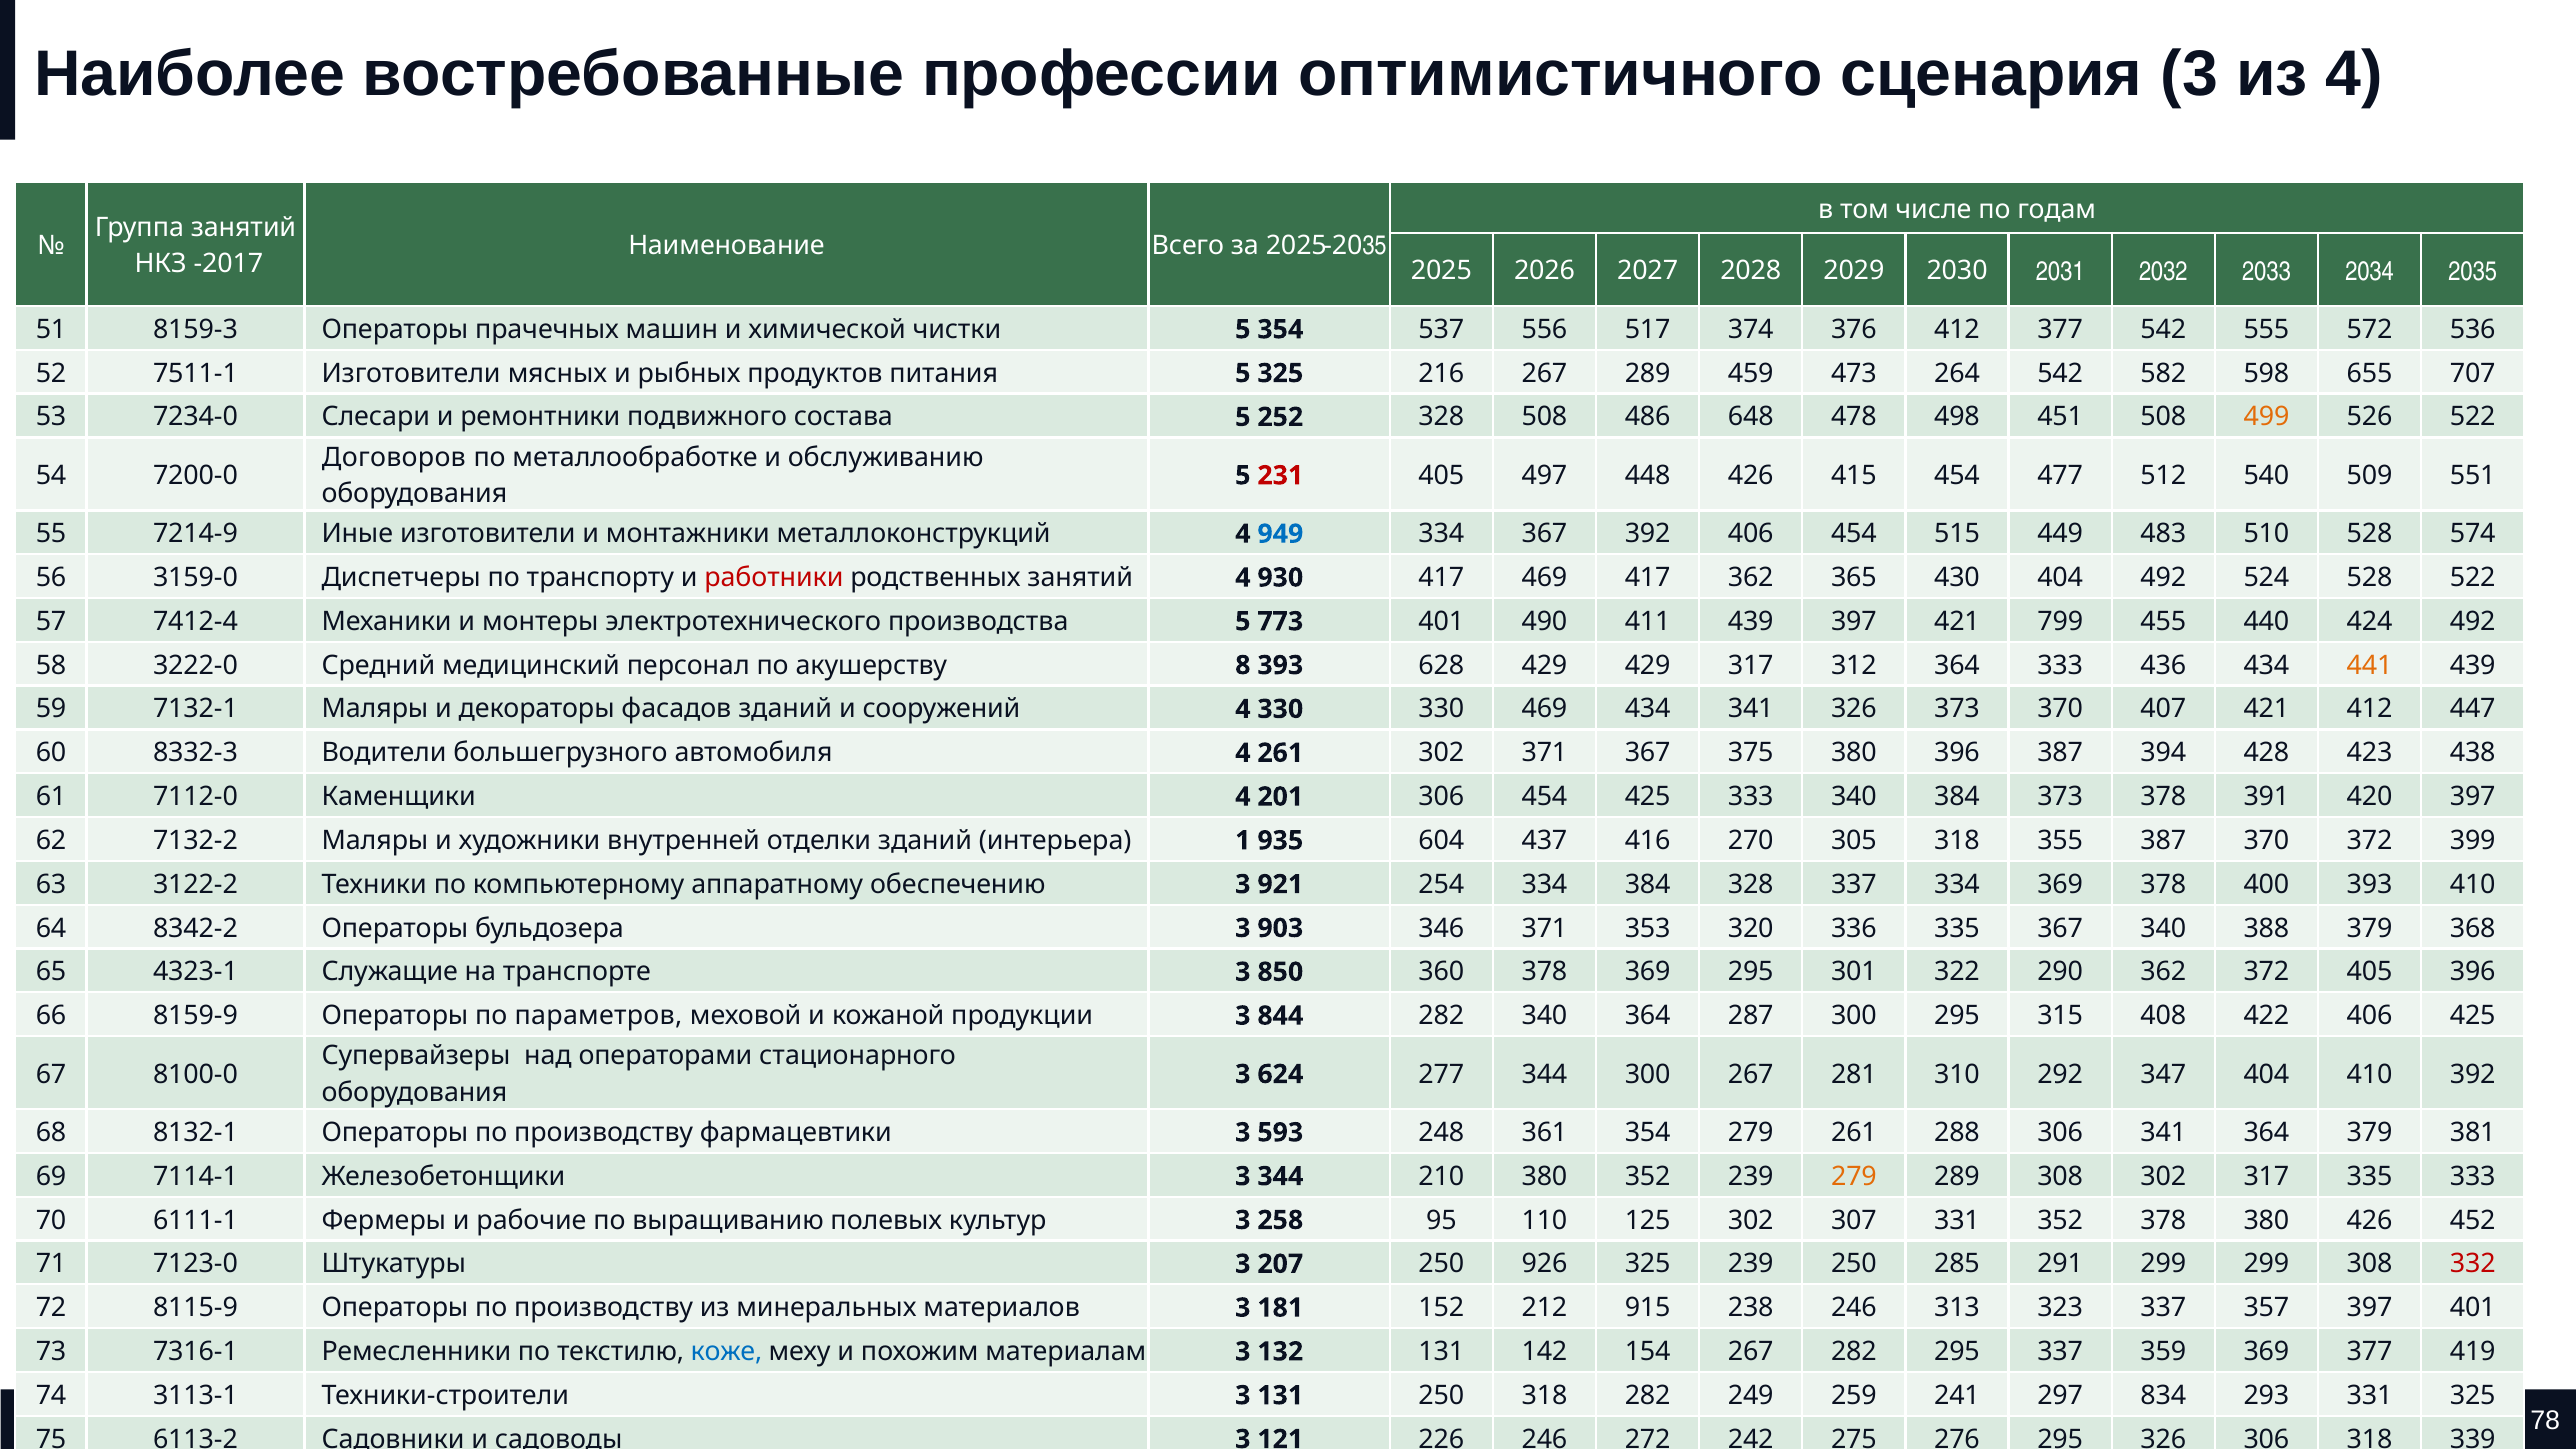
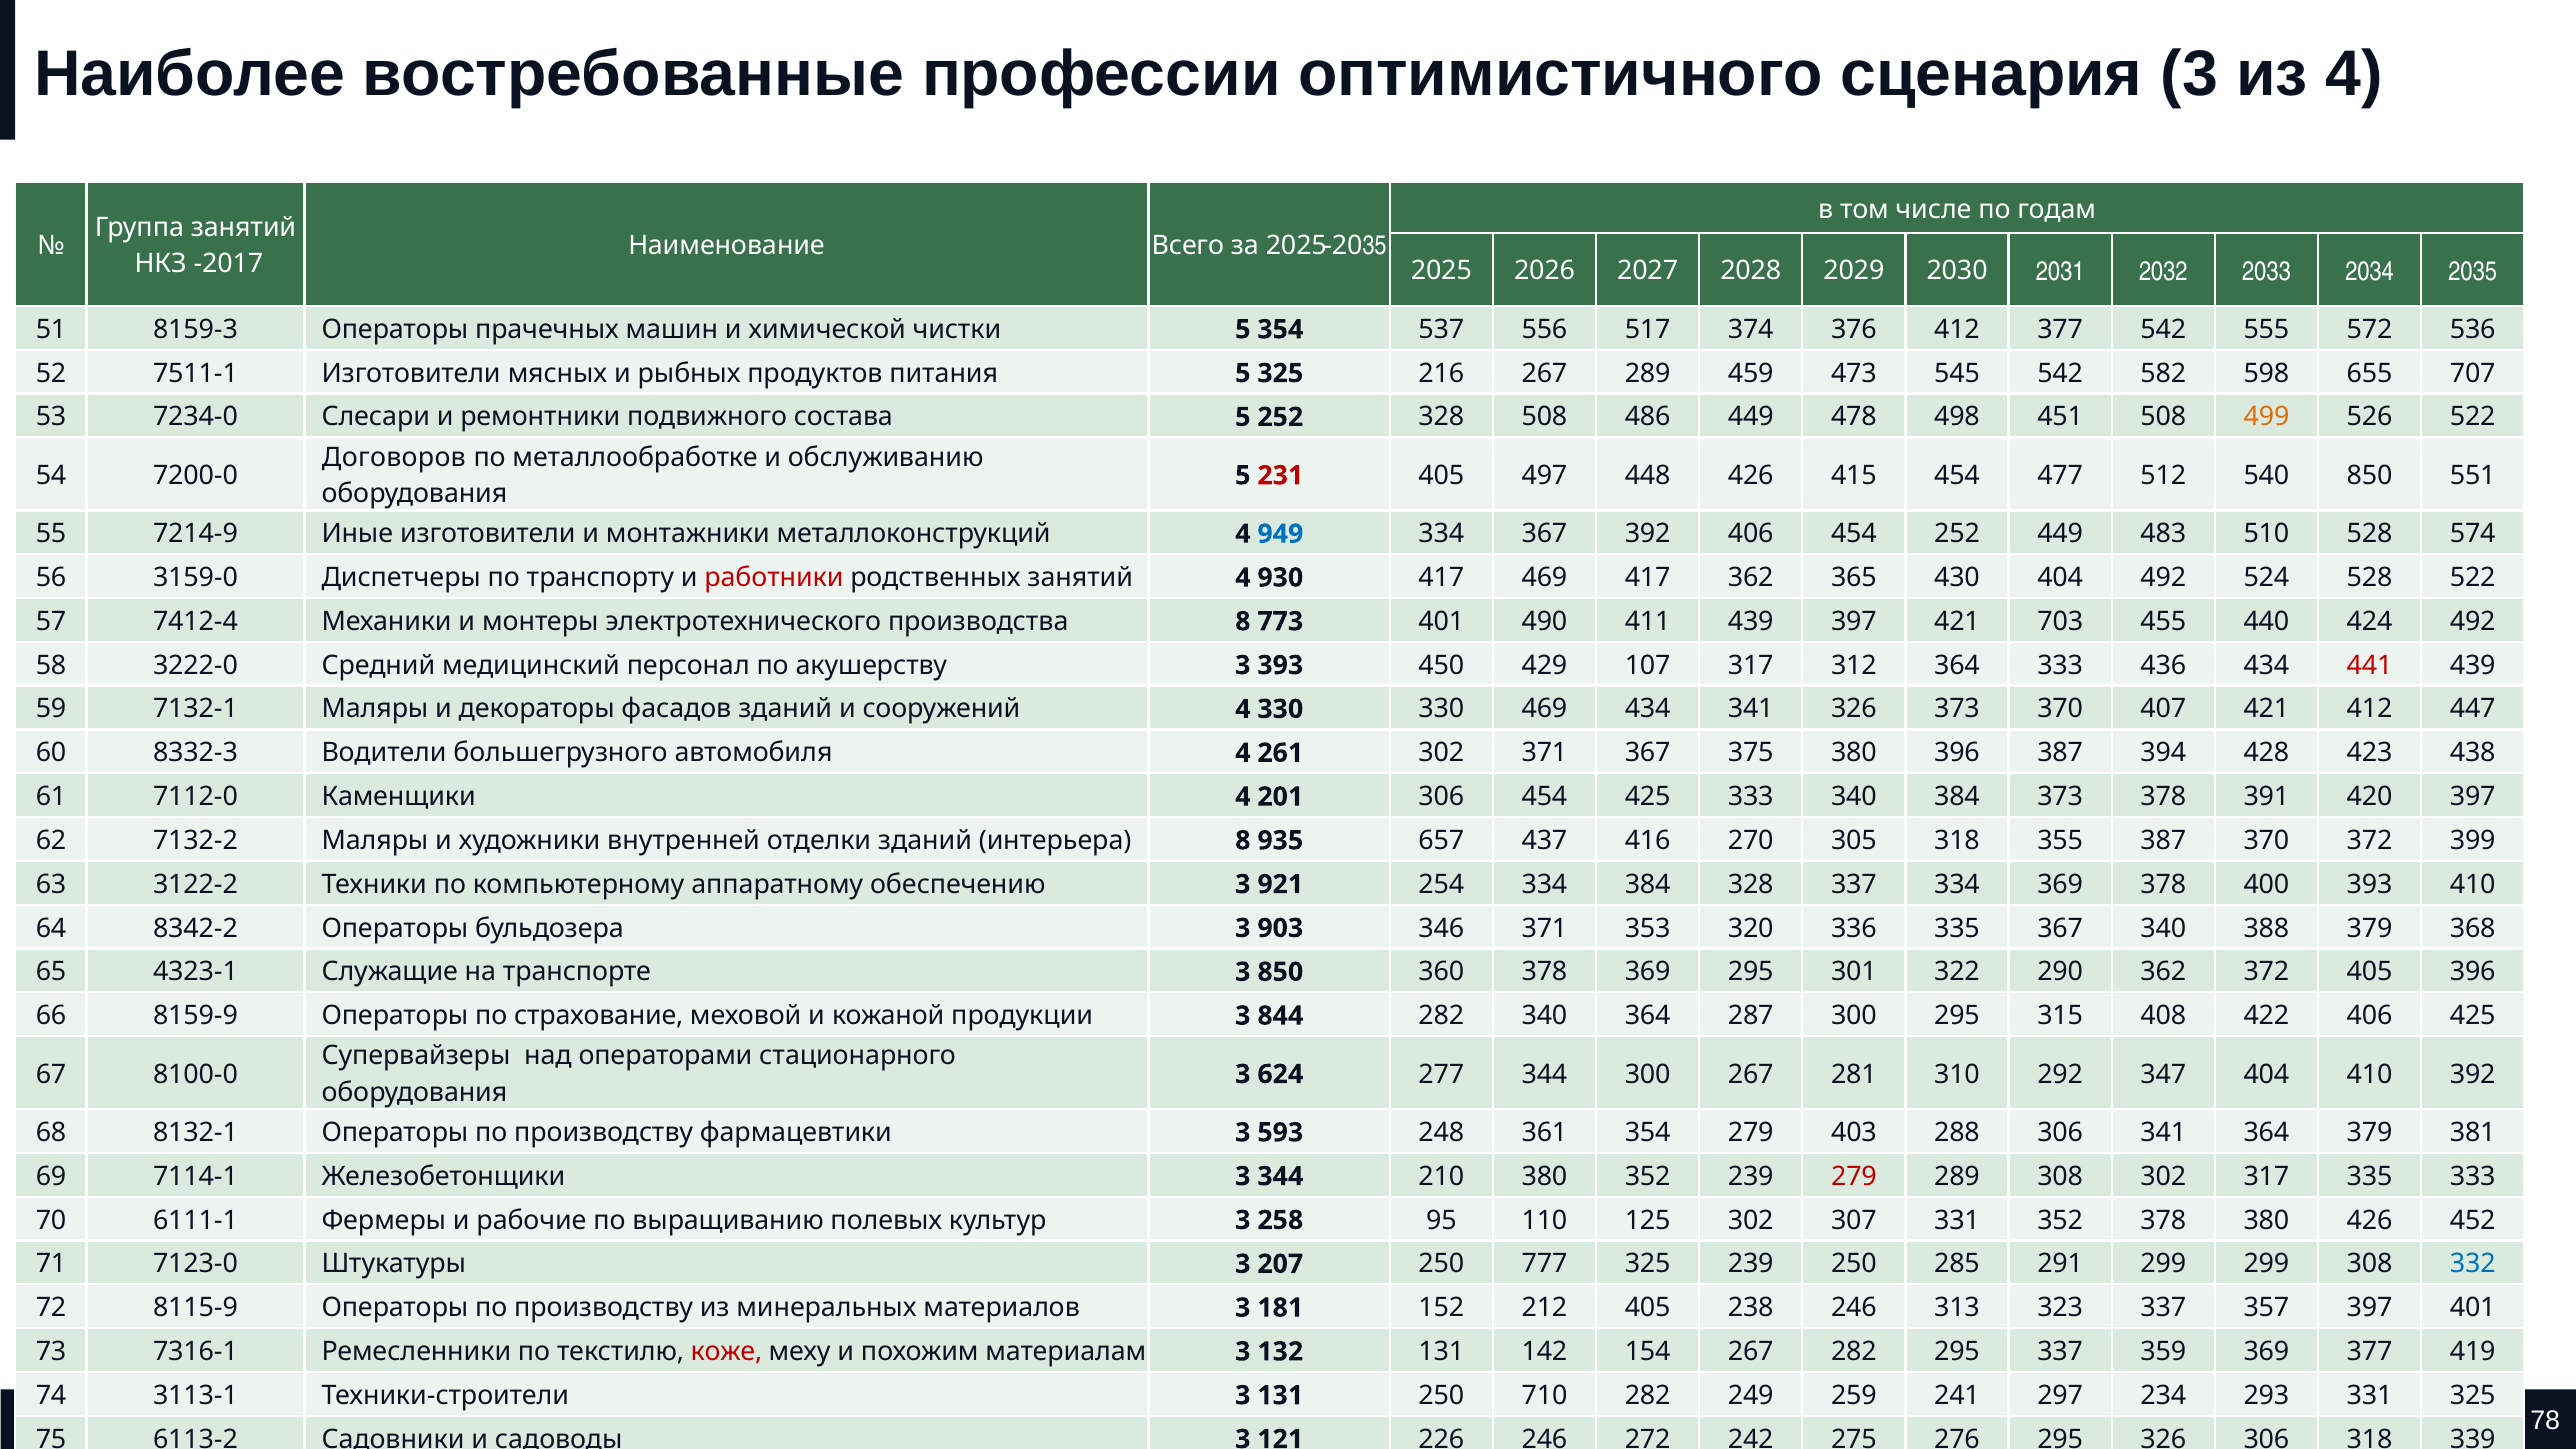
264: 264 -> 545 (1957, 373)
486 648: 648 -> 449 (1751, 417)
540 509: 509 -> 850 (2370, 476)
454 515: 515 -> 252 (1957, 534)
производства 5: 5 -> 8 (1243, 621)
799: 799 -> 703 (2060, 621)
акушерству 8: 8 -> 3 (1243, 665)
628: 628 -> 450 (1441, 665)
429 429: 429 -> 107 (1648, 665)
441 colour: orange -> red (2370, 665)
интерьера 1: 1 -> 8 (1243, 841)
604: 604 -> 657 (1441, 841)
параметров: параметров -> страхование (599, 1016)
279 261: 261 -> 403 (1854, 1133)
279 colour: orange -> red (1854, 1176)
926: 926 -> 777 (1545, 1264)
332 colour: red -> blue (2473, 1264)
212 915: 915 -> 405 (1648, 1308)
коже colour: blue -> red (726, 1352)
250 318: 318 -> 710 (1545, 1395)
834: 834 -> 234 (2163, 1395)
